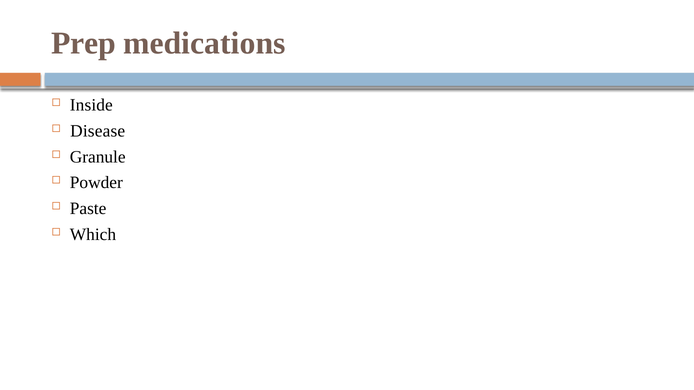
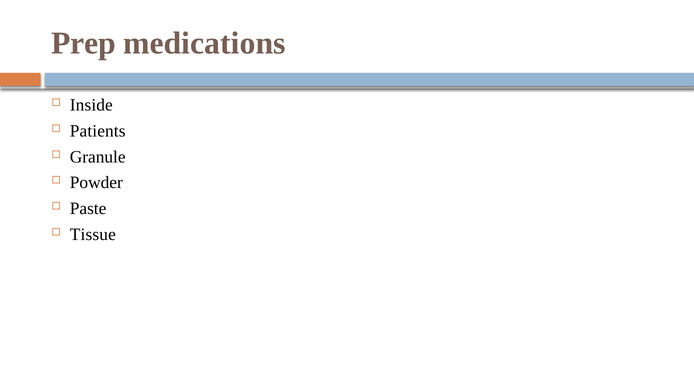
Disease: Disease -> Patients (98, 131)
Which: Which -> Tissue (93, 235)
